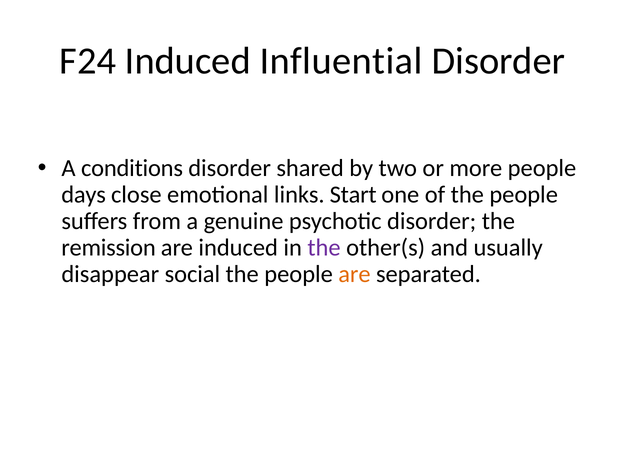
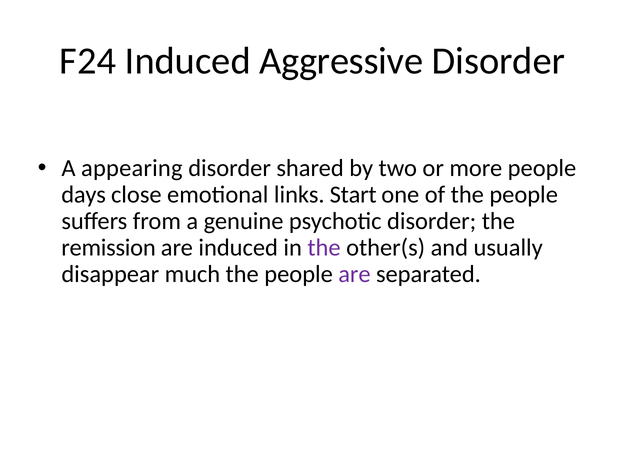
Influential: Influential -> Aggressive (341, 61)
conditions: conditions -> appearing (132, 168)
social: social -> much (192, 274)
are colour: orange -> purple (354, 274)
